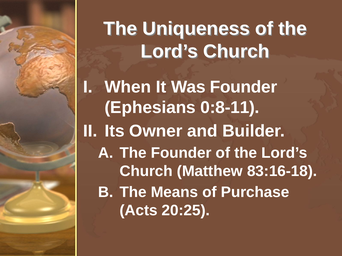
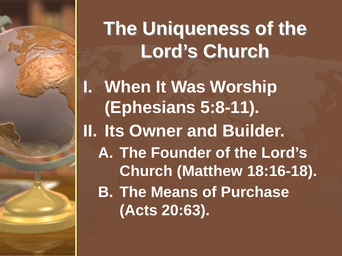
Was Founder: Founder -> Worship (244, 87)
0:8-11: 0:8-11 -> 5:8-11 (230, 108)
83:16-18: 83:16-18 -> 18:16-18 (282, 172)
20:25: 20:25 -> 20:63 (186, 211)
